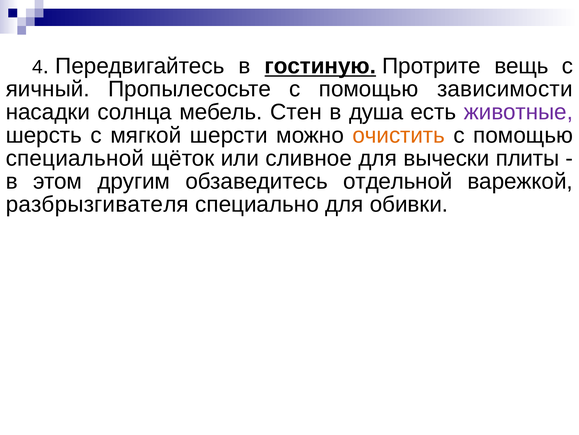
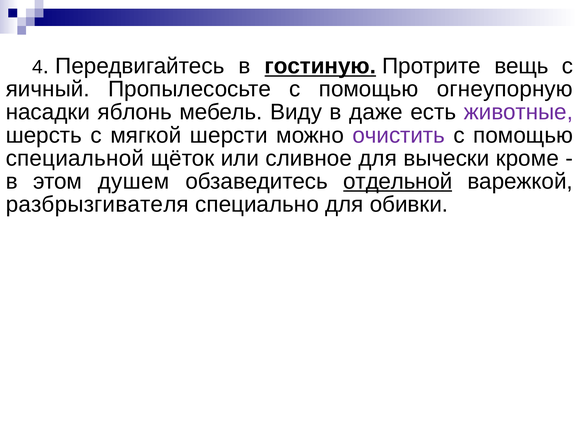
зависимости: зависимости -> огнеупорную (505, 89)
солнца: солнца -> яблонь (135, 112)
Стен: Стен -> Виду (296, 112)
душа: душа -> даже (376, 112)
очистить colour: orange -> purple (399, 135)
плиты: плиты -> кроме (527, 158)
другим: другим -> душем (134, 181)
отдельной underline: none -> present (398, 181)
